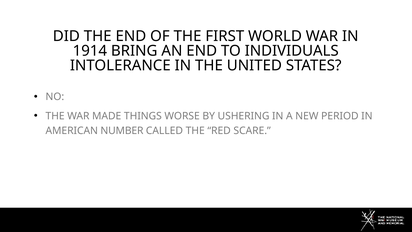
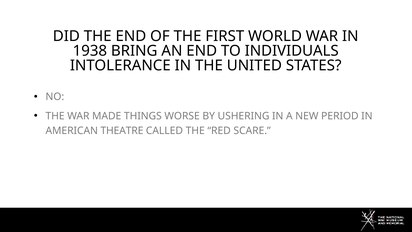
1914: 1914 -> 1938 (90, 51)
NUMBER: NUMBER -> THEATRE (122, 131)
